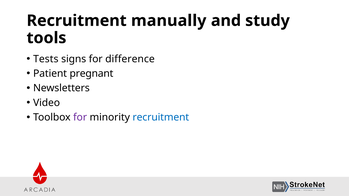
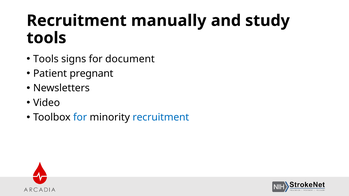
Tests: Tests -> Tools (46, 59)
difference: difference -> document (130, 59)
for colour: purple -> blue (80, 118)
